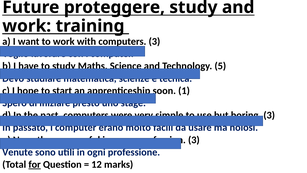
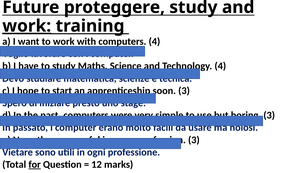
work underline: none -> present (27, 26)
3: 3 -> 4 (154, 41)
5: 5 -> 4 (220, 66)
soon 1: 1 -> 3 (184, 91)
Venute: Venute -> Vietare (18, 152)
